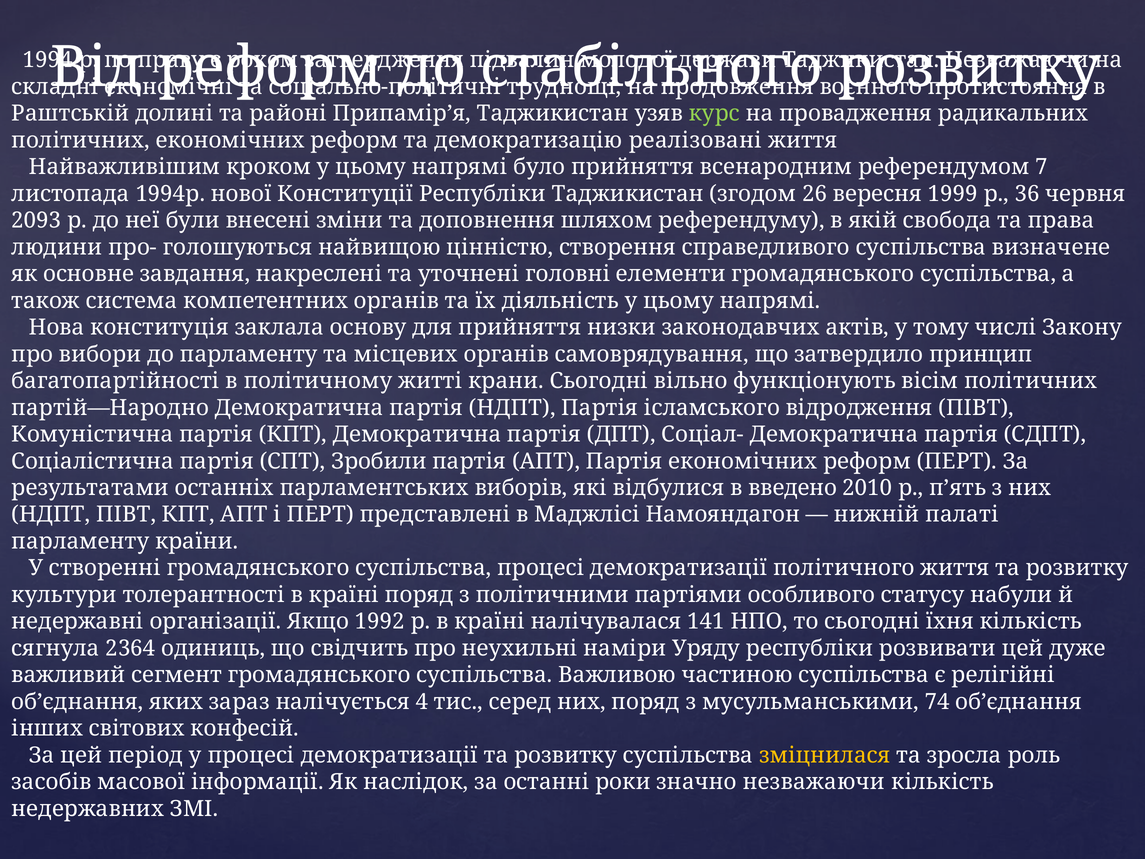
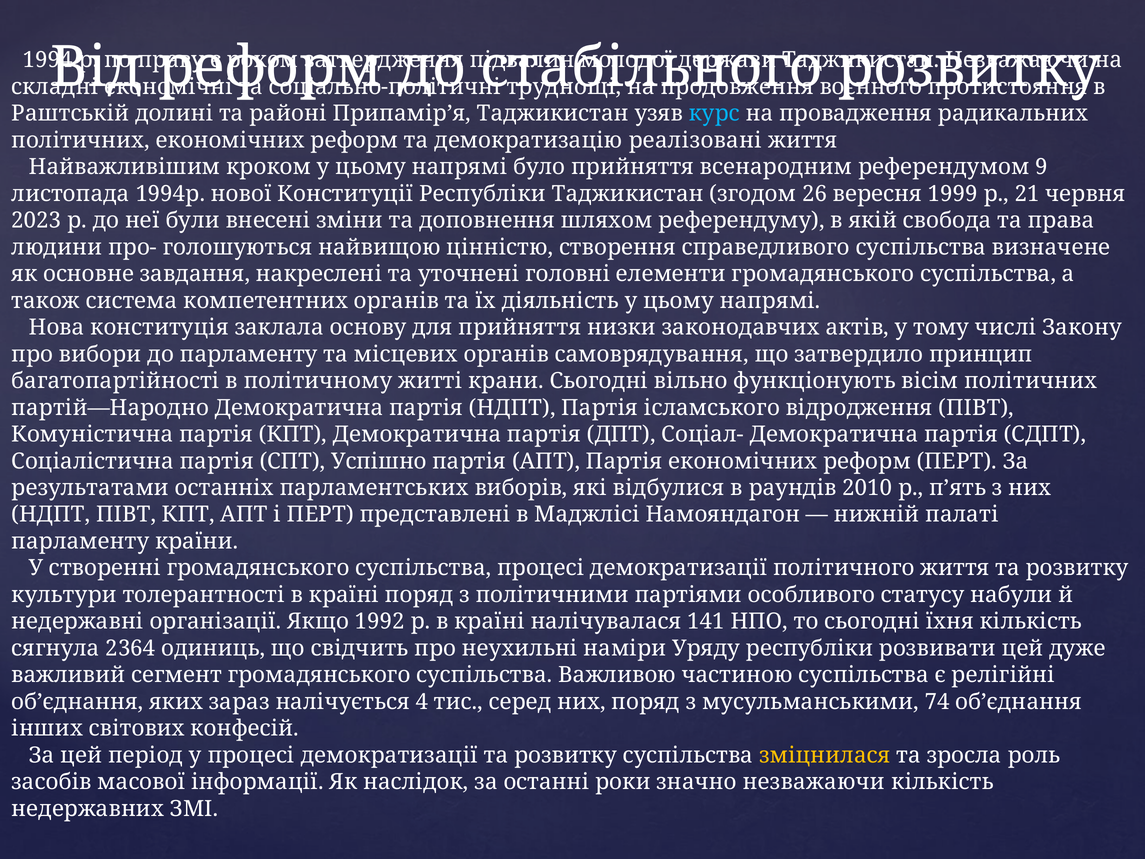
курс colour: light green -> light blue (714, 114)
7: 7 -> 9 (1041, 167)
36: 36 -> 21 (1027, 194)
2093: 2093 -> 2023 (36, 220)
Зробили: Зробили -> Успішно (379, 461)
введено: введено -> раундів (793, 488)
